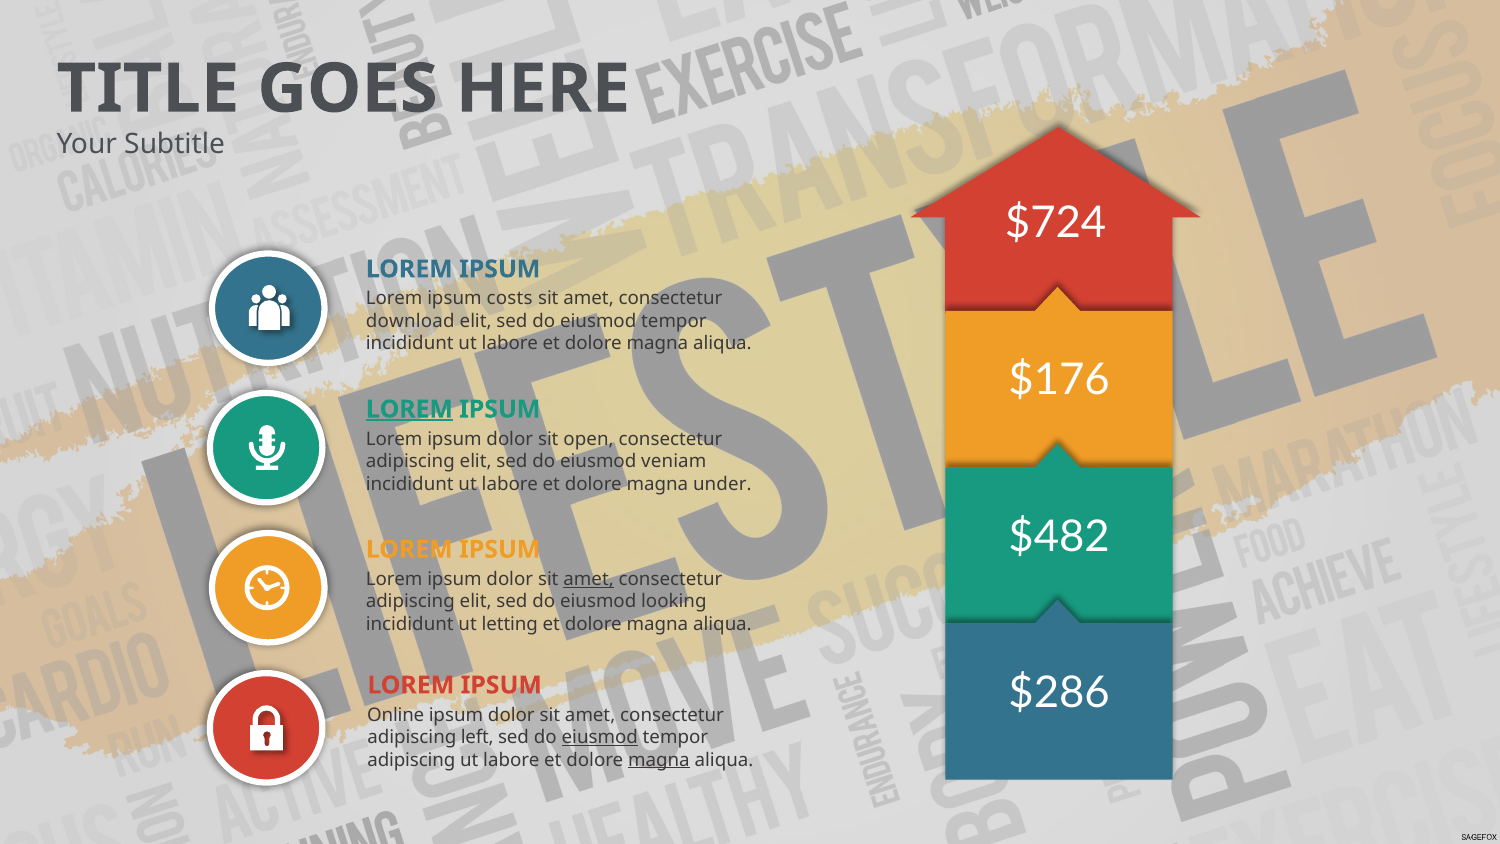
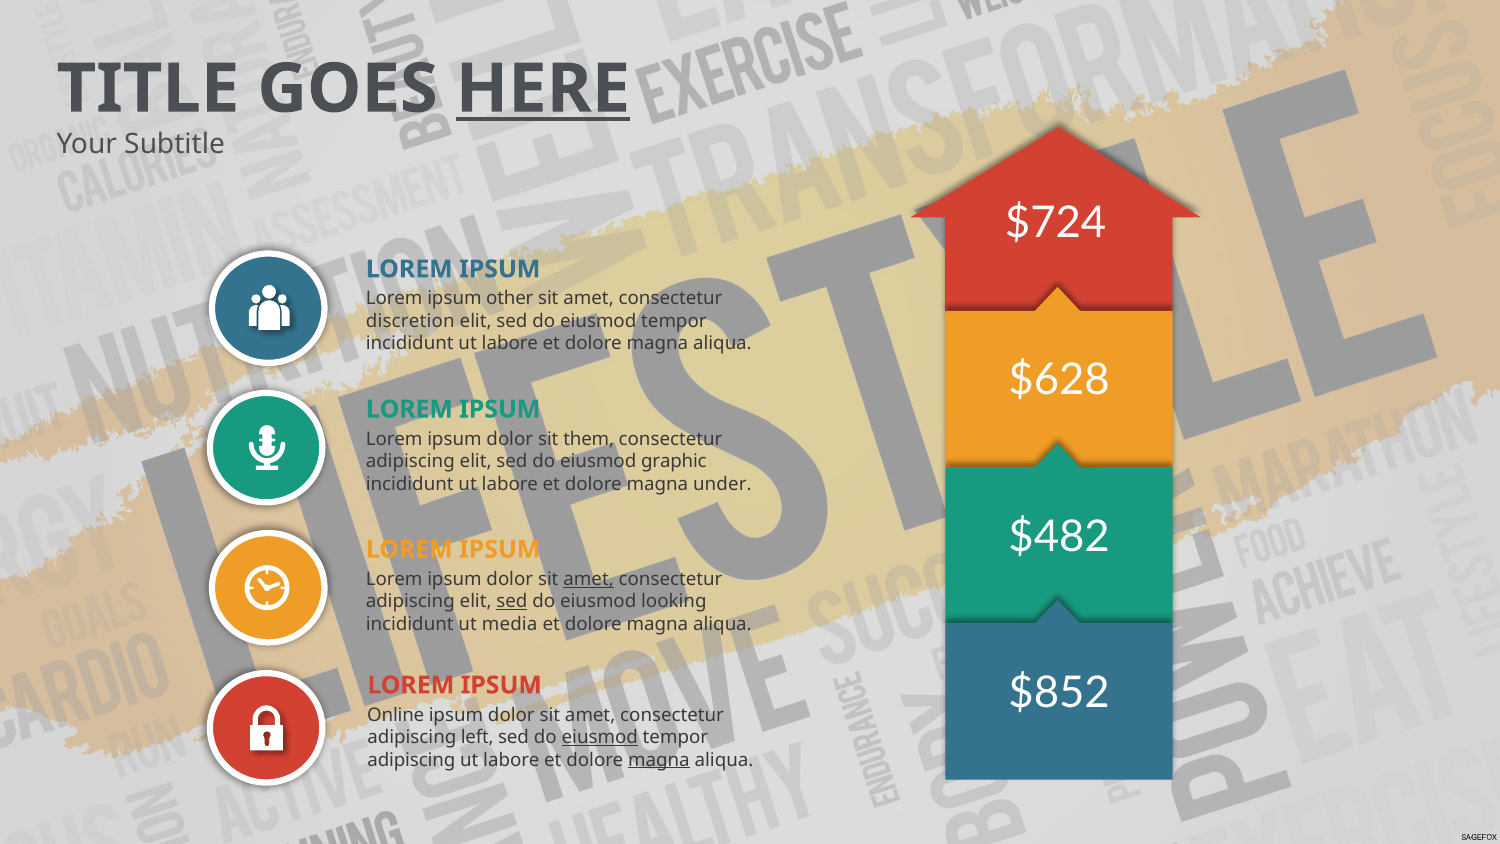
HERE underline: none -> present (543, 89)
costs: costs -> other (510, 299)
download: download -> discretion (410, 321)
$176: $176 -> $628 (1059, 380)
LOREM underline: present -> none (409, 409)
open: open -> them (589, 439)
veniam: veniam -> graphic (674, 461)
sed underline: none -> present (512, 601)
letting: letting -> media (510, 624)
$286: $286 -> $852 (1059, 692)
